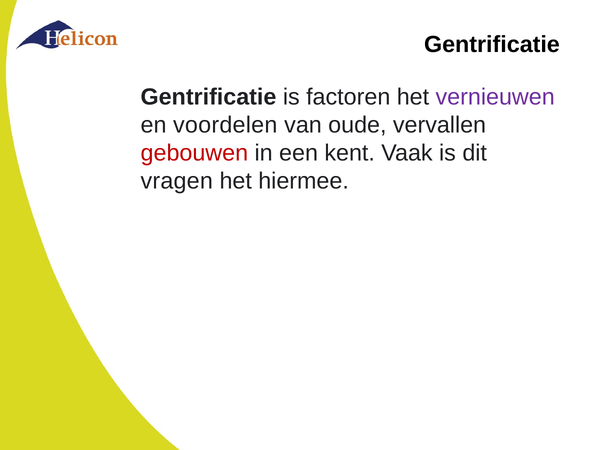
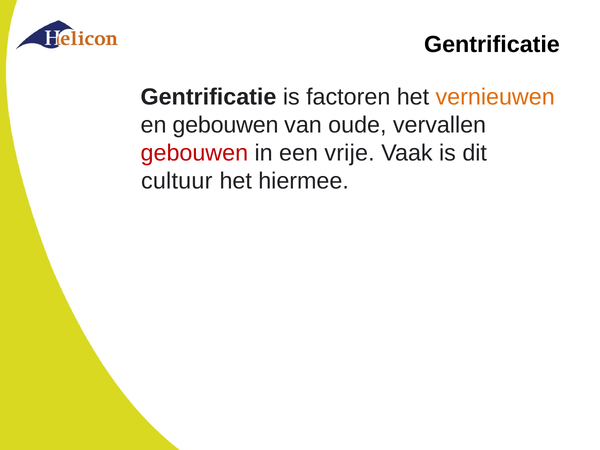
vernieuwen colour: purple -> orange (495, 97)
en voordelen: voordelen -> gebouwen (225, 125)
kent: kent -> vrije (350, 153)
vragen: vragen -> cultuur (177, 181)
